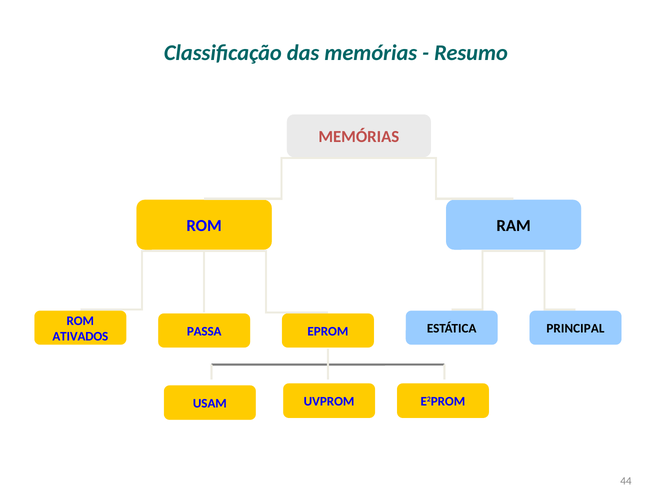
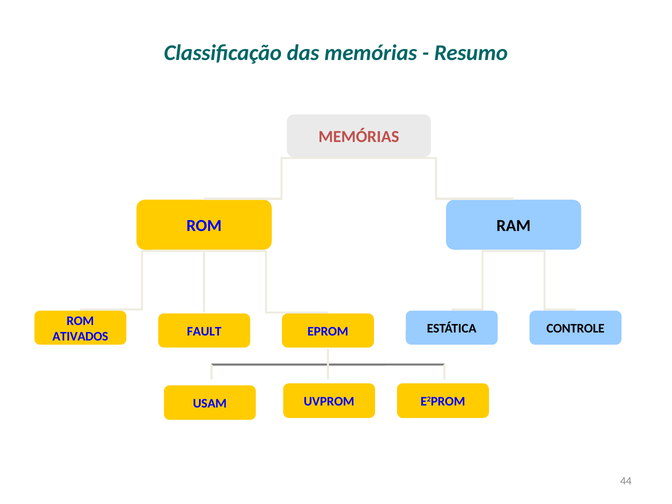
PRINCIPAL: PRINCIPAL -> CONTROLE (576, 329)
PASSA: PASSA -> FAULT (204, 331)
